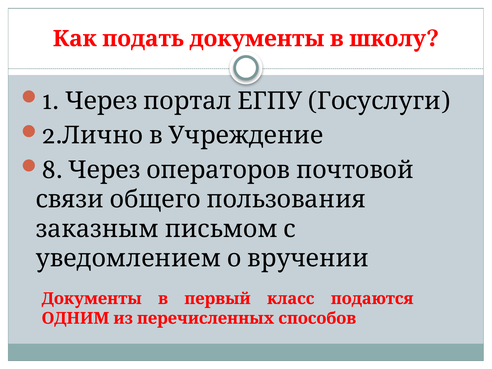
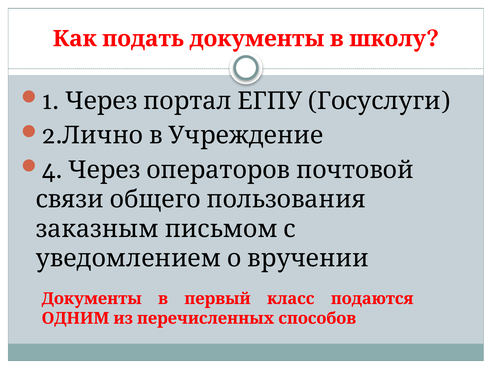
8: 8 -> 4 (52, 170)
